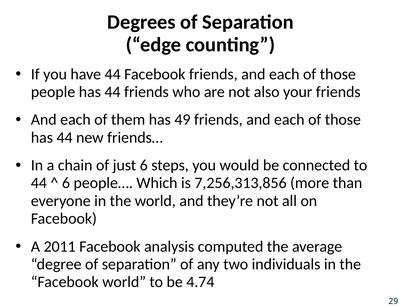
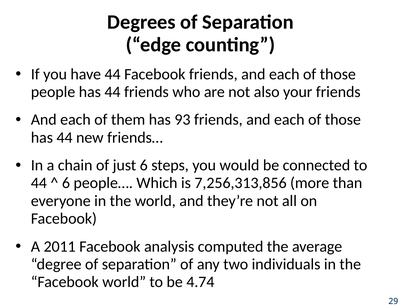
49: 49 -> 93 (182, 120)
